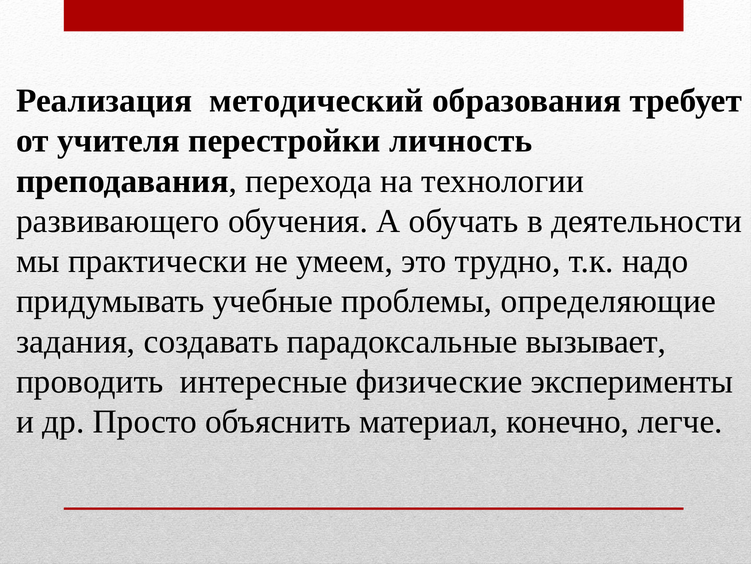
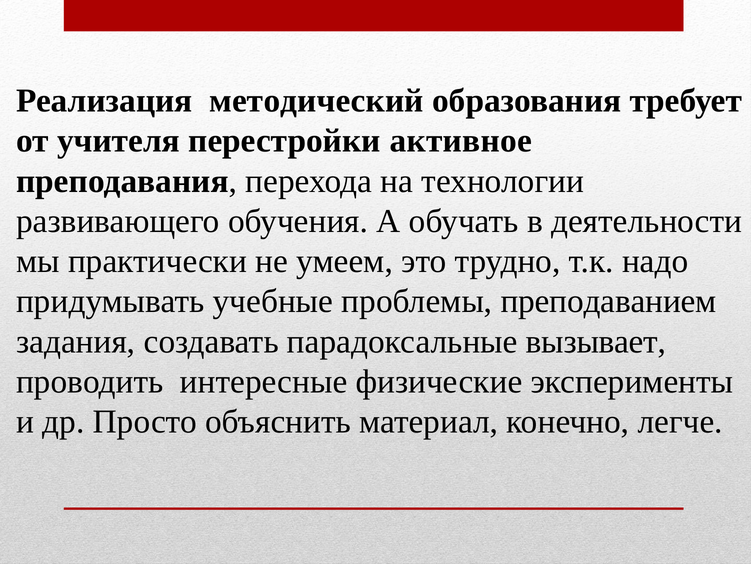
личность: личность -> активное (461, 141)
определяющие: определяющие -> преподаванием (609, 301)
